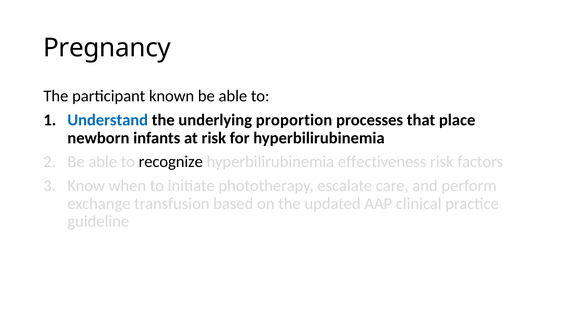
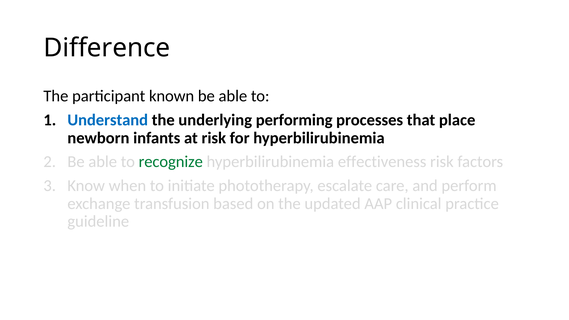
Pregnancy: Pregnancy -> Difference (107, 48)
proportion: proportion -> performing (294, 120)
recognize colour: black -> green (171, 162)
